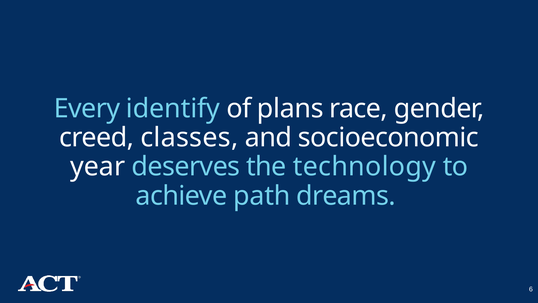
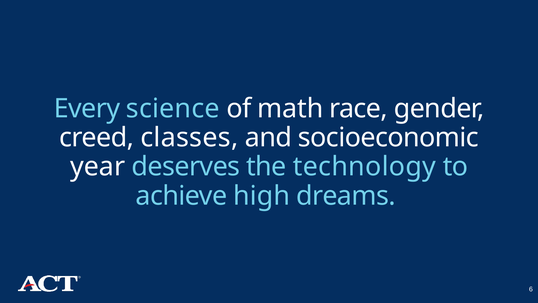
identify: identify -> science (173, 108)
plans: plans -> math (290, 108)
path: path -> high (262, 196)
